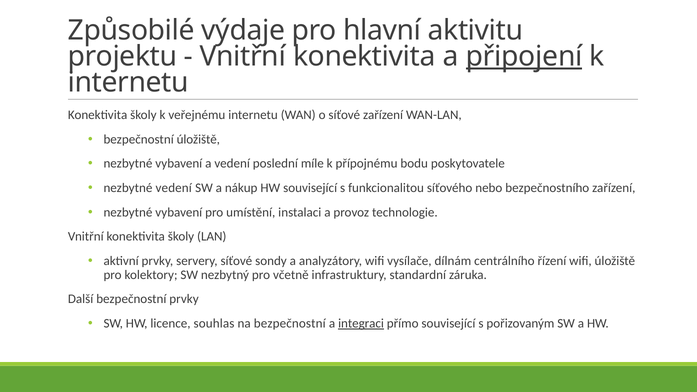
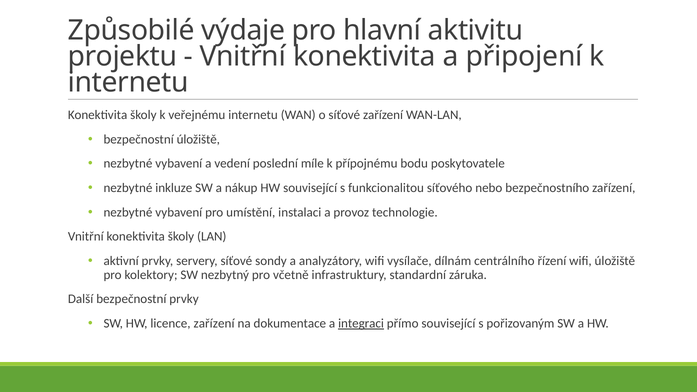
připojení underline: present -> none (524, 56)
nezbytné vedení: vedení -> inkluze (174, 188)
licence souhlas: souhlas -> zařízení (214, 324)
na bezpečnostní: bezpečnostní -> dokumentace (290, 324)
